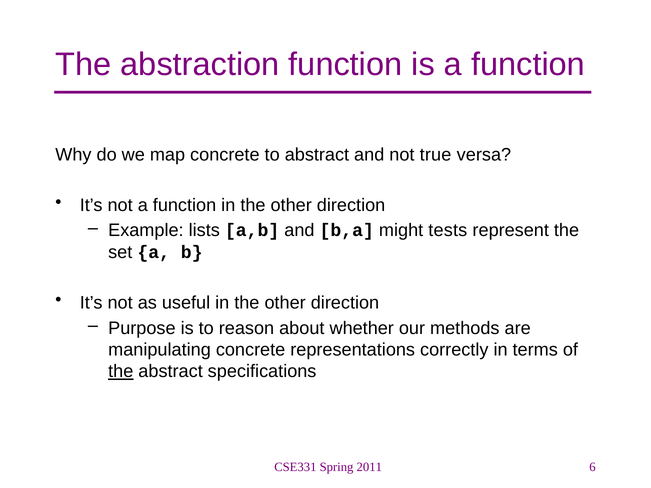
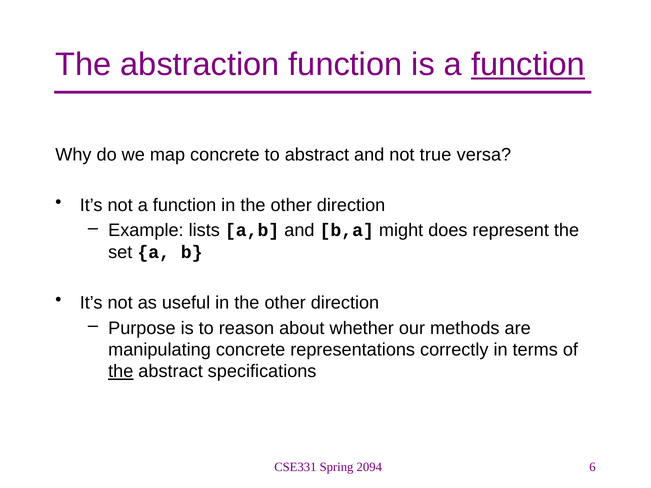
function underline: none -> present (528, 65)
tests: tests -> does (448, 231)
2011: 2011 -> 2094 (369, 467)
